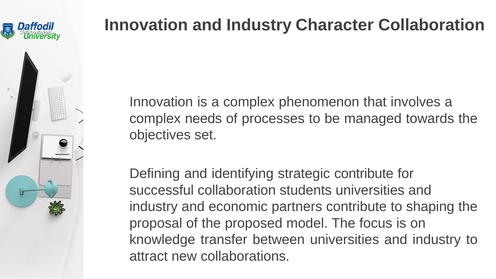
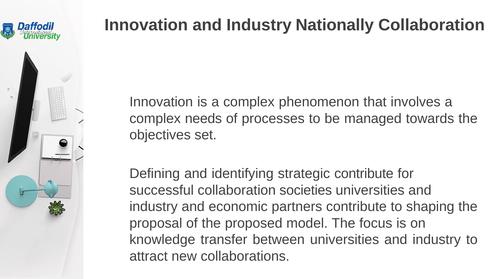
Character: Character -> Nationally (335, 25)
students: students -> societies (306, 190)
